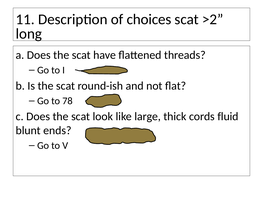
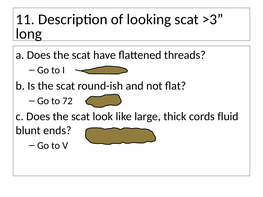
choices: choices -> looking (149, 19)
>2: >2 -> >3 (213, 19)
78: 78 -> 72 (67, 101)
